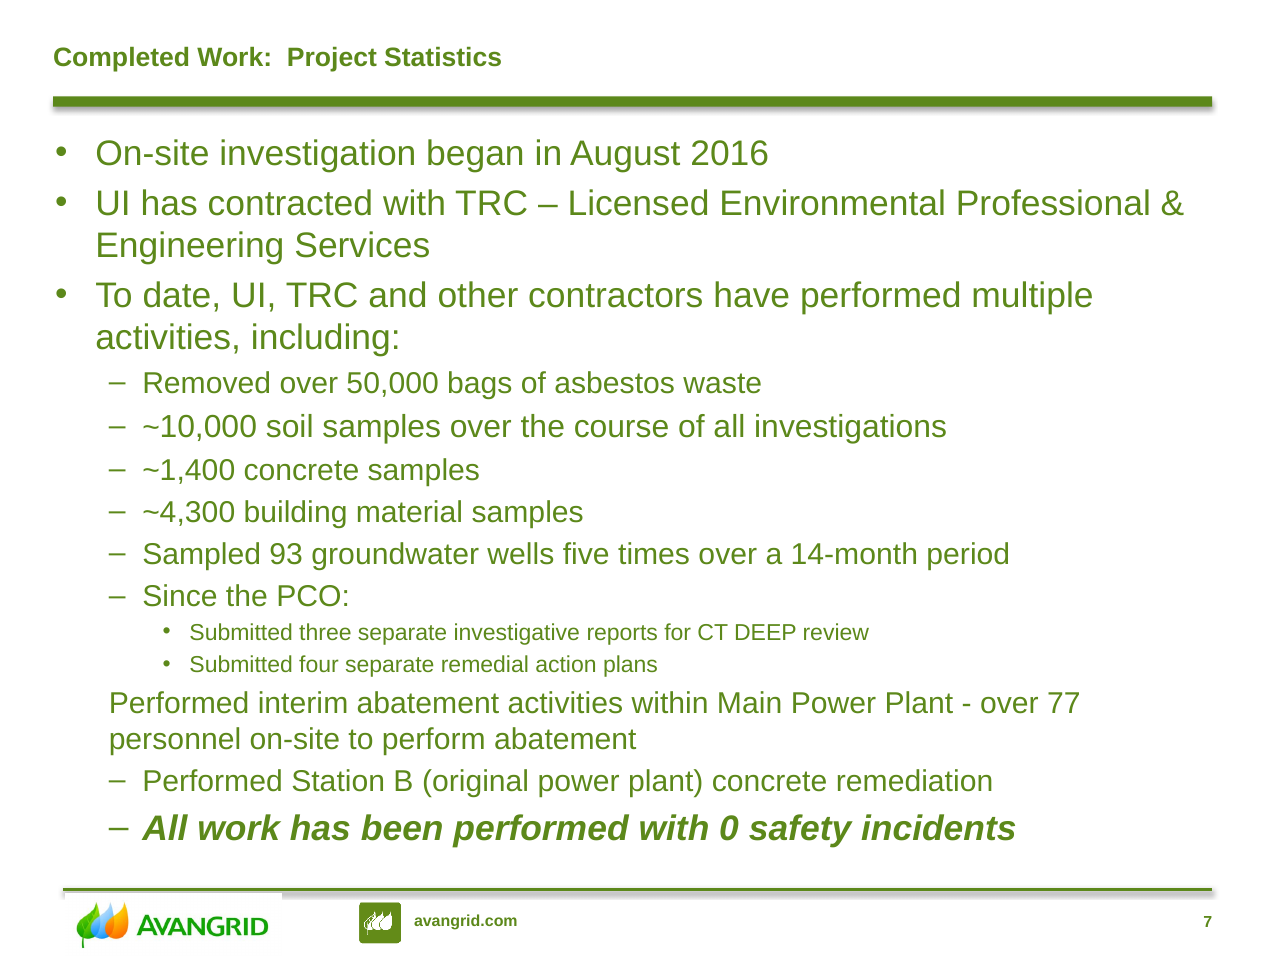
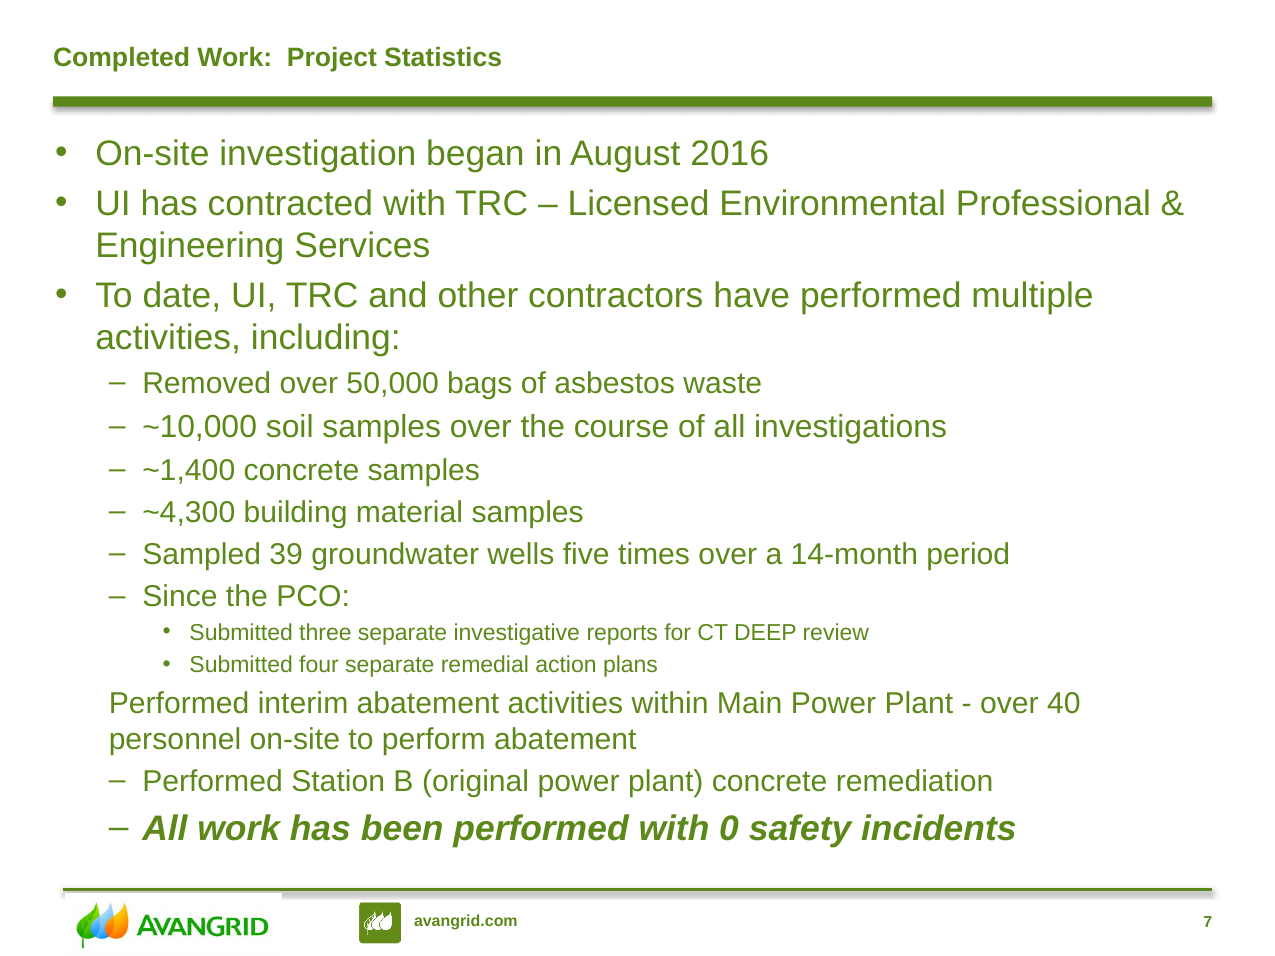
93: 93 -> 39 (286, 555)
77: 77 -> 40 (1064, 703)
